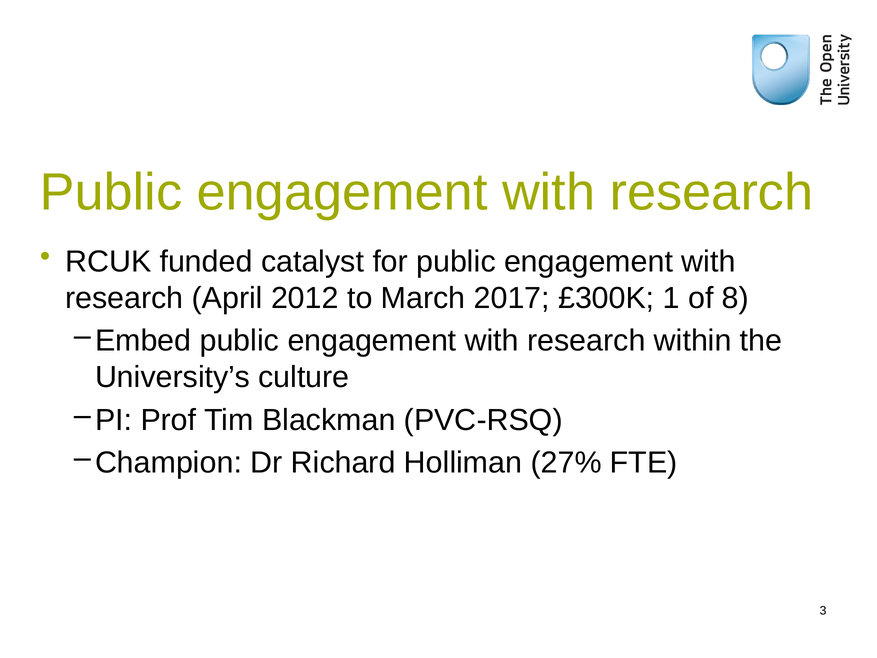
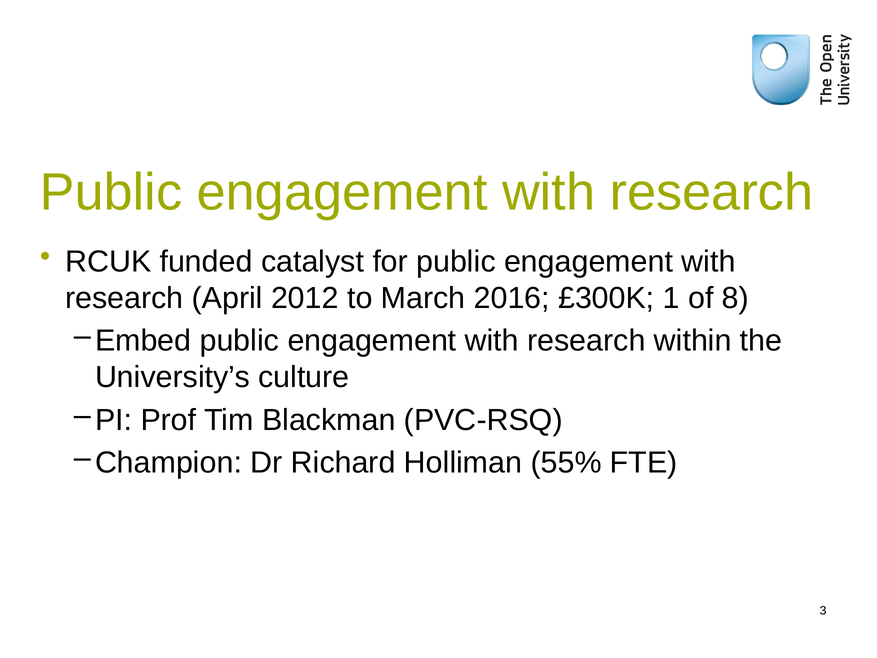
2017: 2017 -> 2016 (512, 298)
27%: 27% -> 55% (566, 462)
